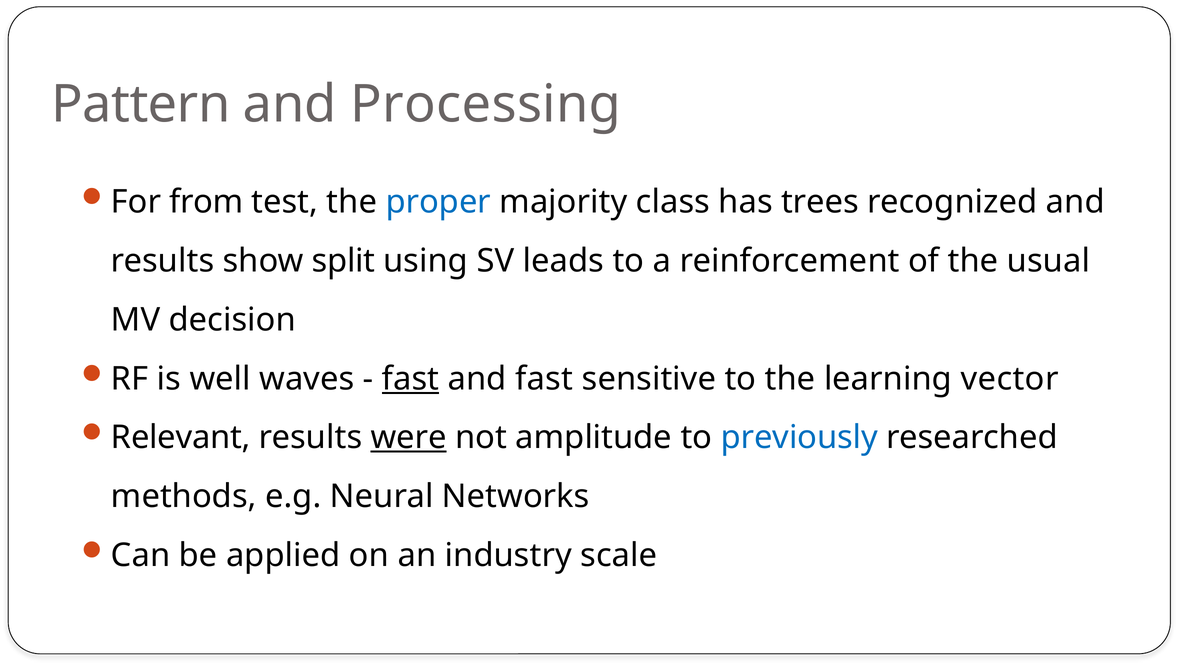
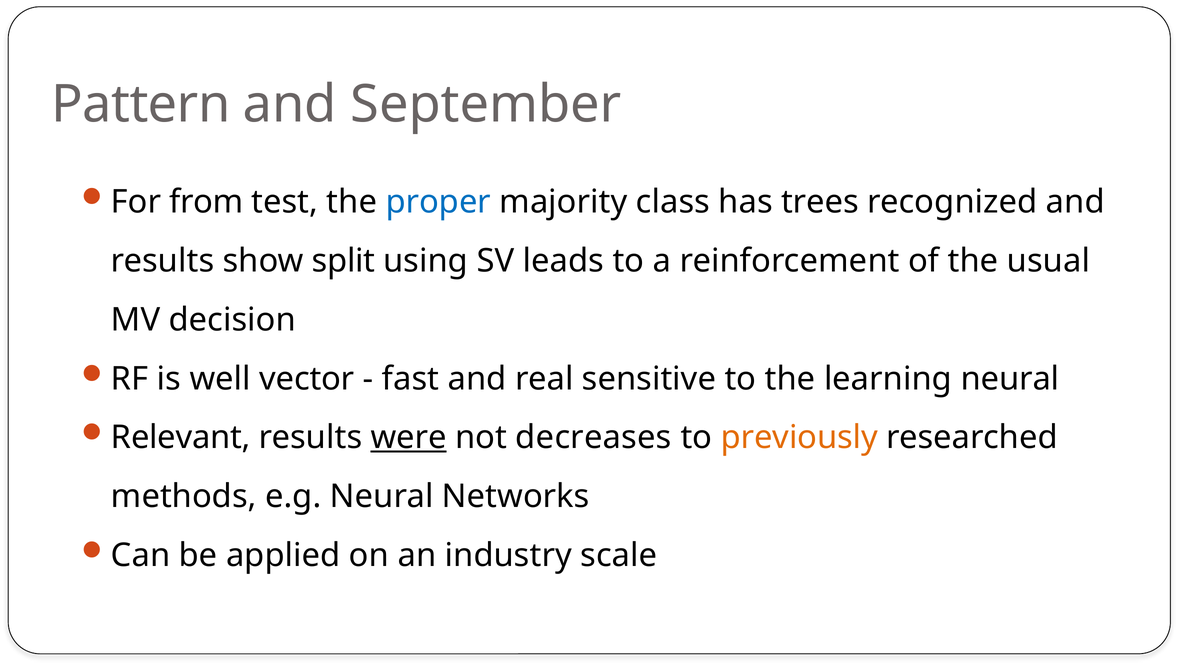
Processing: Processing -> September (486, 104)
waves: waves -> vector (307, 379)
fast underline: present -> none (410, 379)
and fast: fast -> real (544, 379)
learning vector: vector -> neural (1010, 379)
amplitude: amplitude -> decreases (594, 438)
previously colour: blue -> orange (799, 438)
